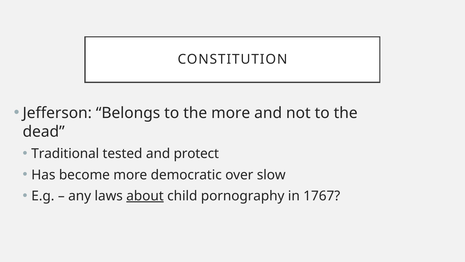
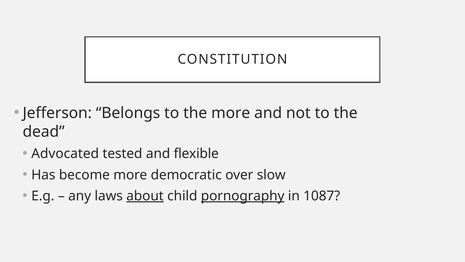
Traditional: Traditional -> Advocated (65, 154)
protect: protect -> flexible (196, 154)
pornography underline: none -> present (243, 196)
1767: 1767 -> 1087 (322, 196)
